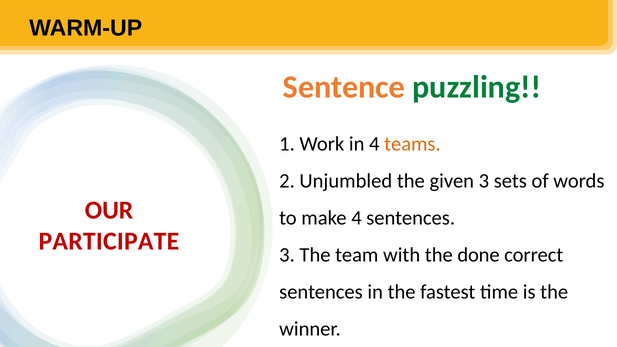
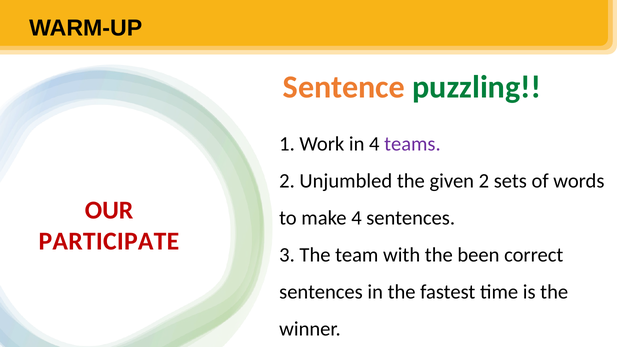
teams colour: orange -> purple (412, 144)
given 3: 3 -> 2 (484, 181)
done: done -> been (478, 255)
